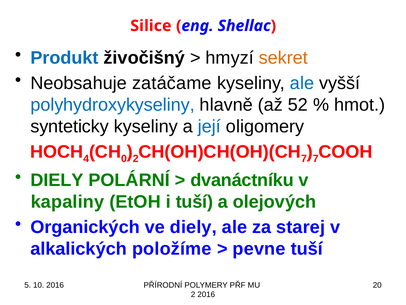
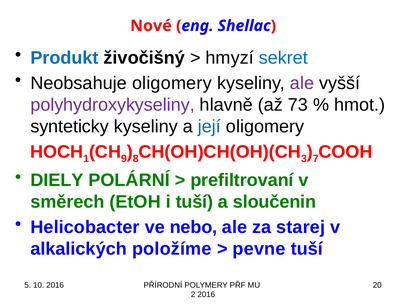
Silice: Silice -> Nové (151, 26)
sekret colour: orange -> blue (283, 58)
Neobsahuje zatáčame: zatáčame -> oligomery (172, 83)
ale colour: blue -> purple (302, 83)
polyhydroxykyseliny colour: blue -> purple (113, 105)
52: 52 -> 73 (298, 105)
4: 4 -> 1 (86, 159)
0: 0 -> 9 (124, 159)
2: 2 -> 8 (136, 159)
7: 7 -> 3 (304, 159)
dvanáctníku: dvanáctníku -> prefiltrovaní (242, 180)
kapaliny: kapaliny -> směrech (68, 201)
olejových: olejových -> sloučenin (275, 201)
Organických: Organických -> Helicobacter (85, 227)
ve diely: diely -> nebo (194, 227)
